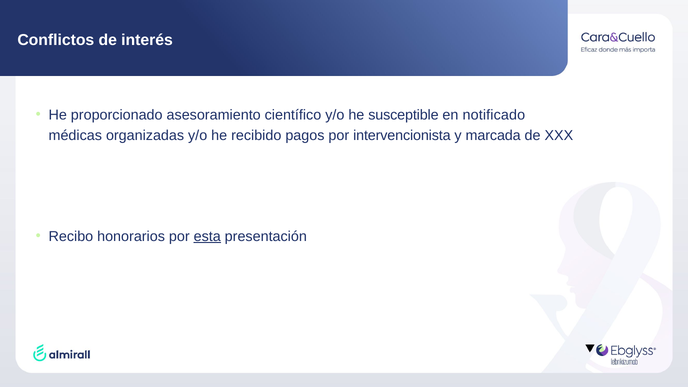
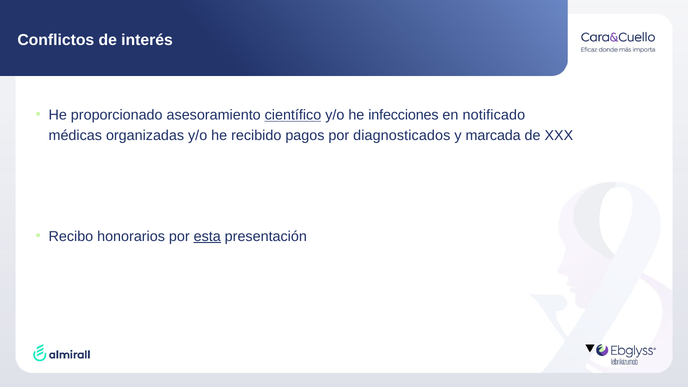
científico underline: none -> present (293, 115)
susceptible: susceptible -> infecciones (403, 115)
intervencionista: intervencionista -> diagnosticados (402, 136)
